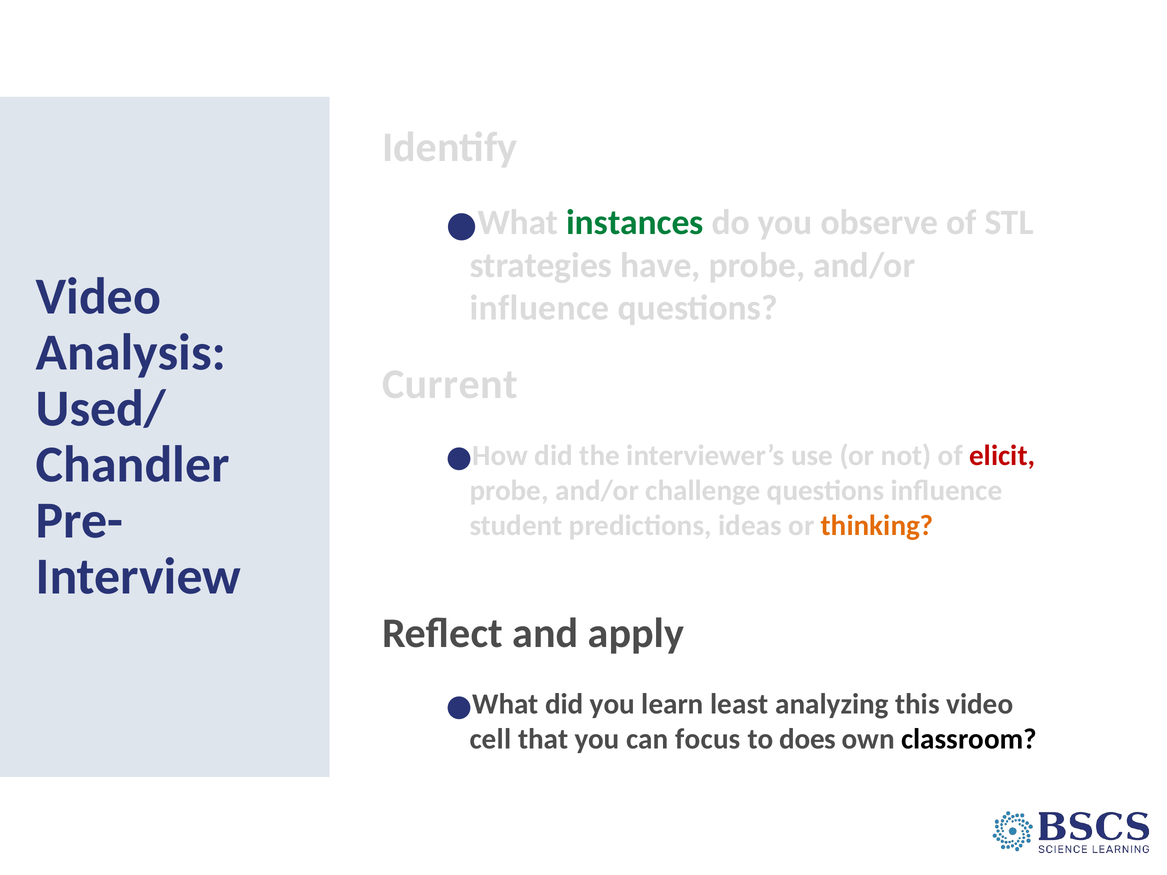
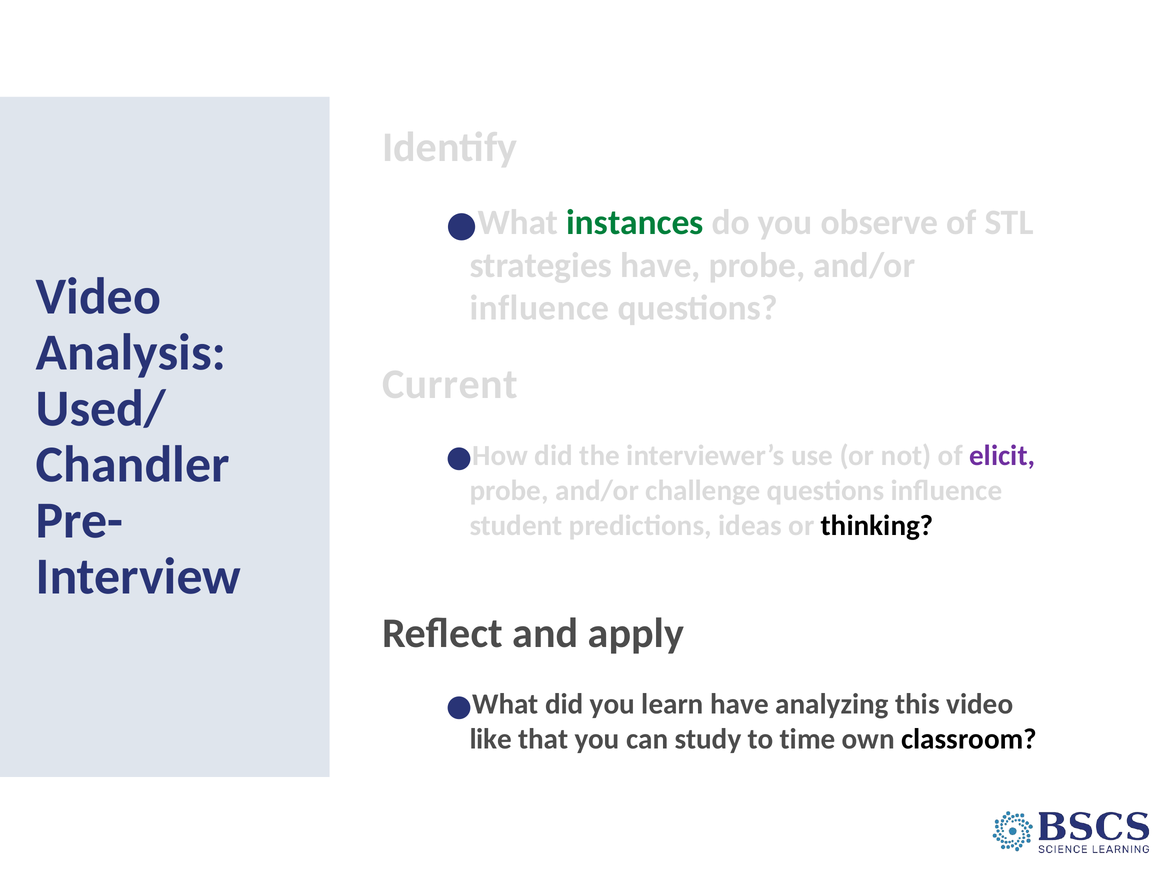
elicit colour: red -> purple (1002, 456)
thinking colour: orange -> black (877, 526)
learn least: least -> have (739, 704)
cell: cell -> like (491, 739)
focus: focus -> study (708, 739)
does: does -> time (808, 739)
